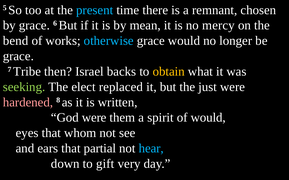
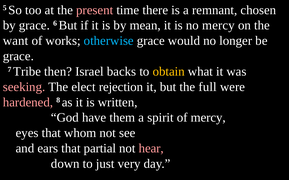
present colour: light blue -> pink (95, 10)
bend: bend -> want (16, 41)
seeking colour: light green -> pink (24, 87)
replaced: replaced -> rejection (121, 87)
just: just -> full (208, 87)
God were: were -> have (94, 118)
of would: would -> mercy (208, 118)
hear colour: light blue -> pink (151, 149)
gift: gift -> just (105, 164)
